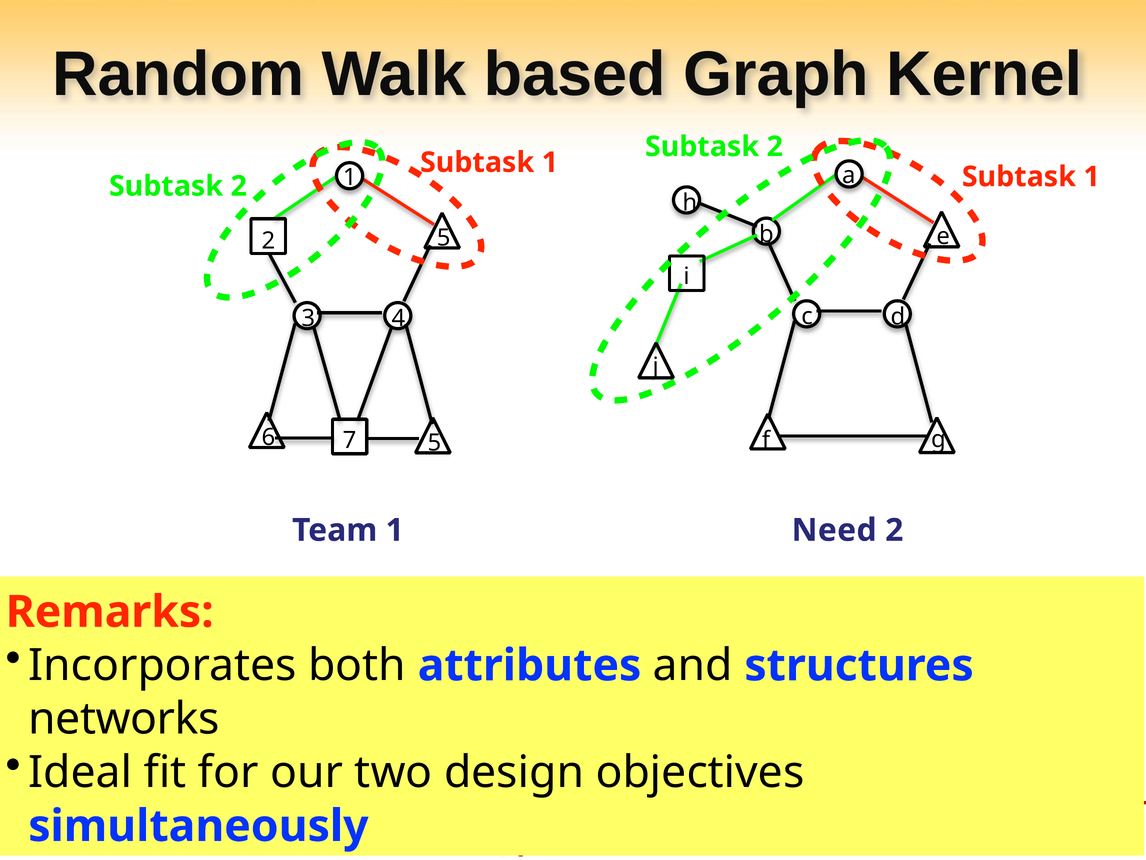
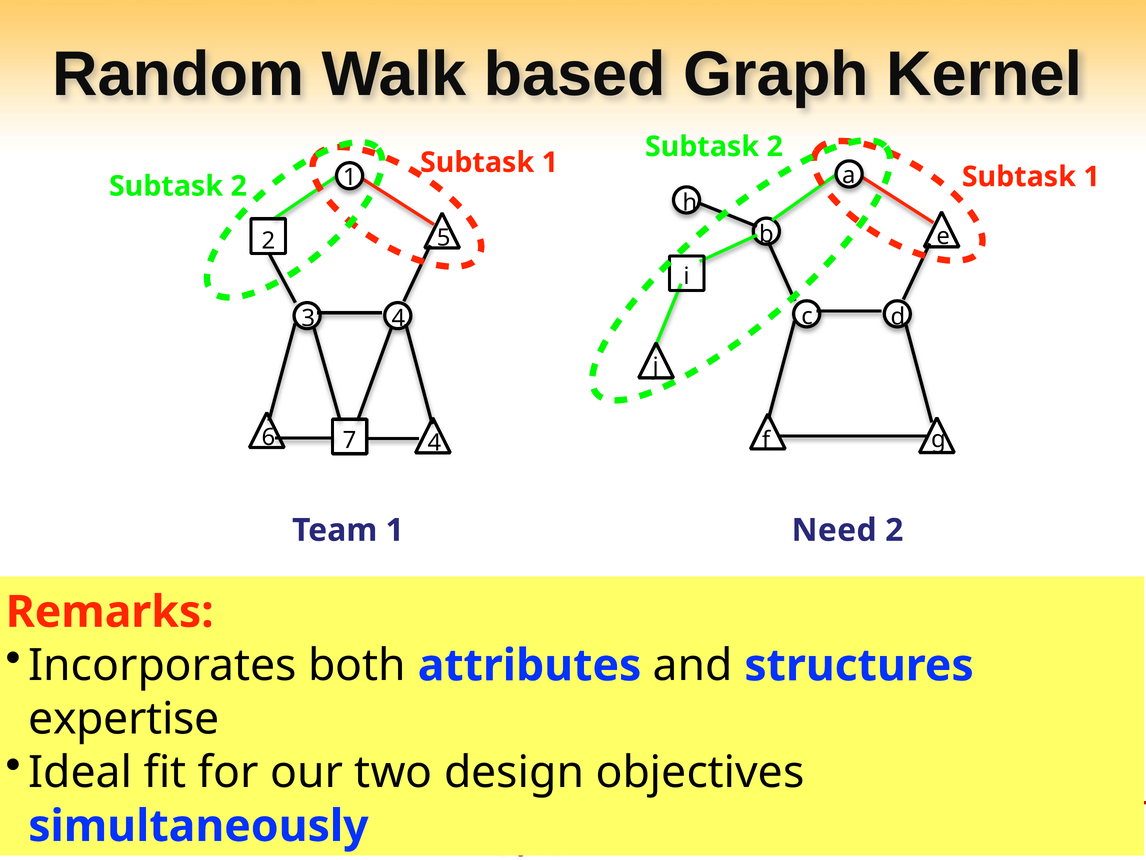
6 5: 5 -> 4 (434, 442)
networks: networks -> expertise (124, 719)
